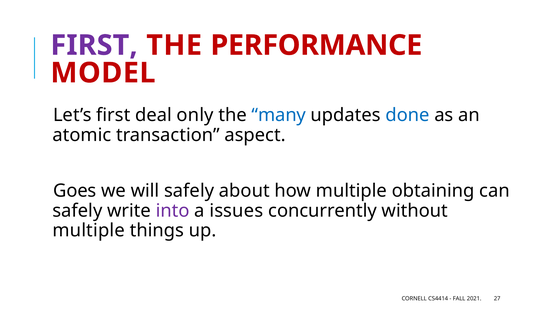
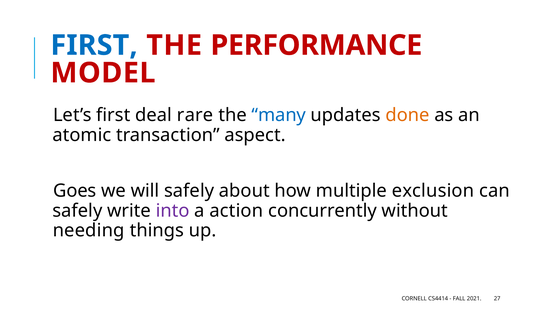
FIRST colour: purple -> blue (94, 45)
only: only -> rare (195, 115)
done colour: blue -> orange (408, 115)
obtaining: obtaining -> exclusion (433, 191)
issues: issues -> action (236, 211)
multiple: multiple -> needing (89, 230)
